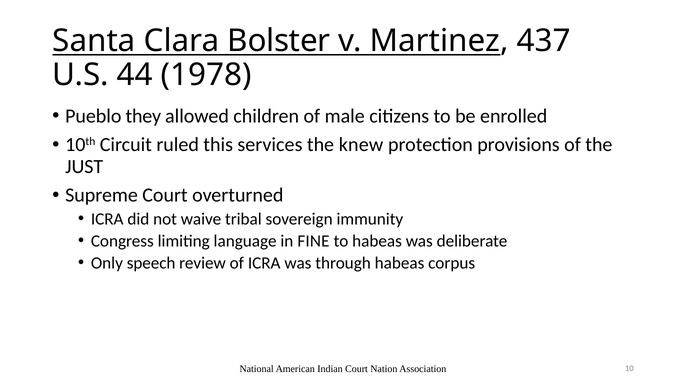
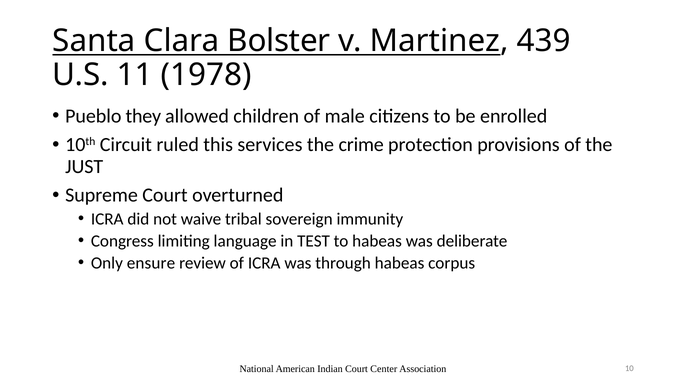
437: 437 -> 439 (544, 41)
44: 44 -> 11 (135, 75)
knew: knew -> crime (361, 145)
FINE: FINE -> TEST (314, 241)
speech: speech -> ensure (151, 263)
Nation: Nation -> Center (384, 369)
